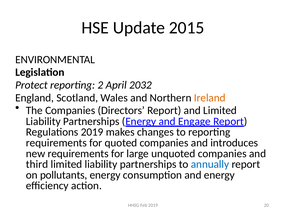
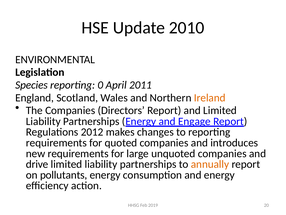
2015: 2015 -> 2010 (187, 28)
Protect: Protect -> Species (31, 85)
2: 2 -> 0 (100, 85)
2032: 2032 -> 2011 (140, 85)
Regulations 2019: 2019 -> 2012 (92, 132)
third: third -> drive (37, 164)
annually colour: blue -> orange (210, 164)
